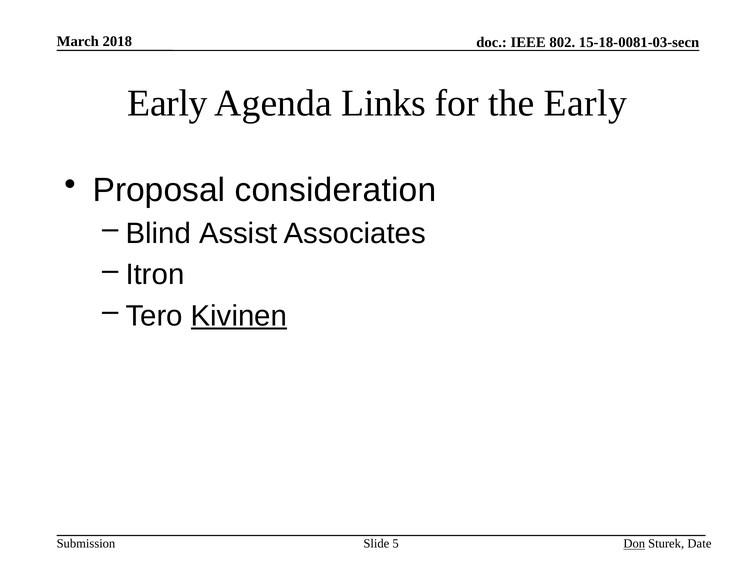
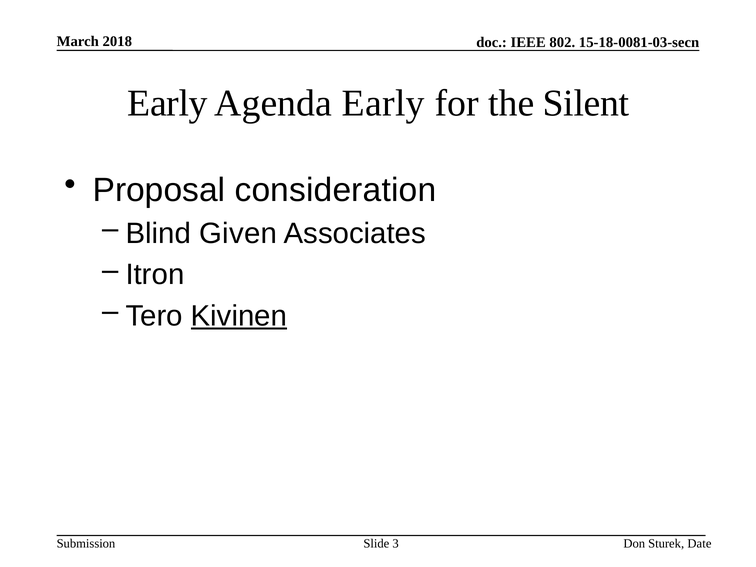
Agenda Links: Links -> Early (383, 103)
the Early: Early -> Silent (586, 103)
Assist: Assist -> Given (238, 234)
5: 5 -> 3 (396, 544)
Don underline: present -> none (634, 544)
